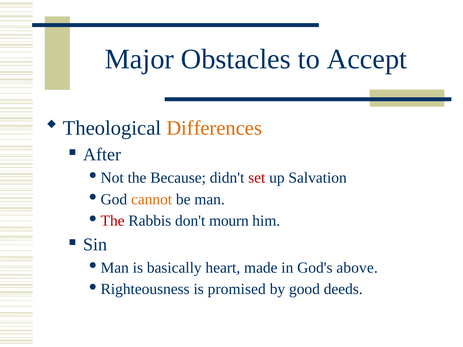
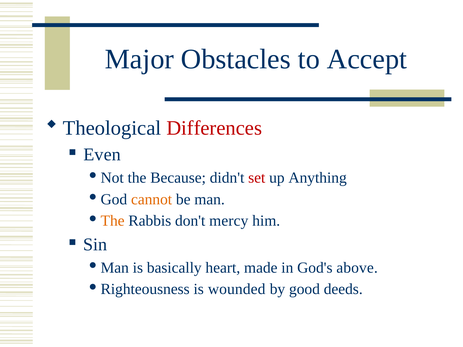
Differences colour: orange -> red (214, 128)
After: After -> Even (102, 155)
Salvation: Salvation -> Anything (318, 178)
The colour: red -> orange (113, 221)
mourn: mourn -> mercy (229, 221)
promised: promised -> wounded (237, 289)
